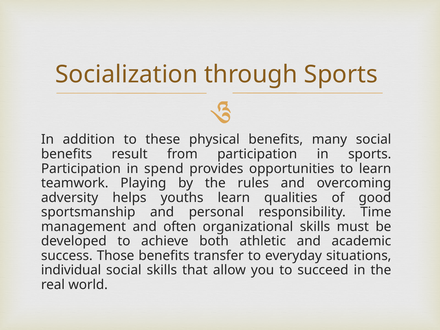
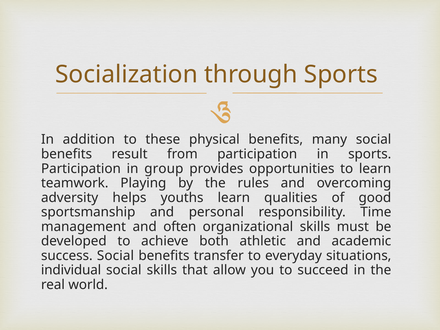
spend: spend -> group (164, 169)
success Those: Those -> Social (115, 256)
